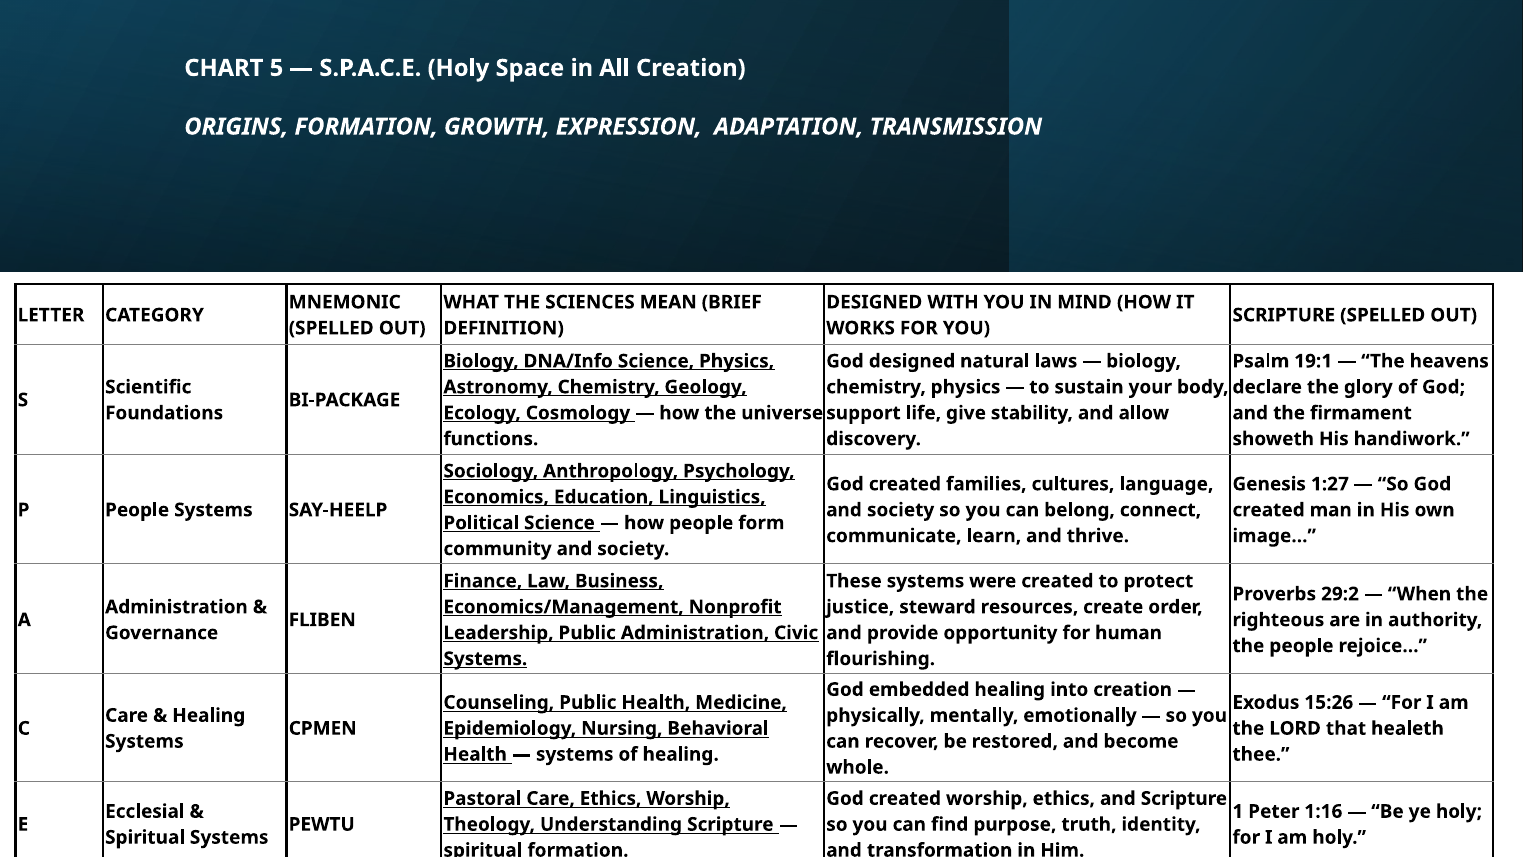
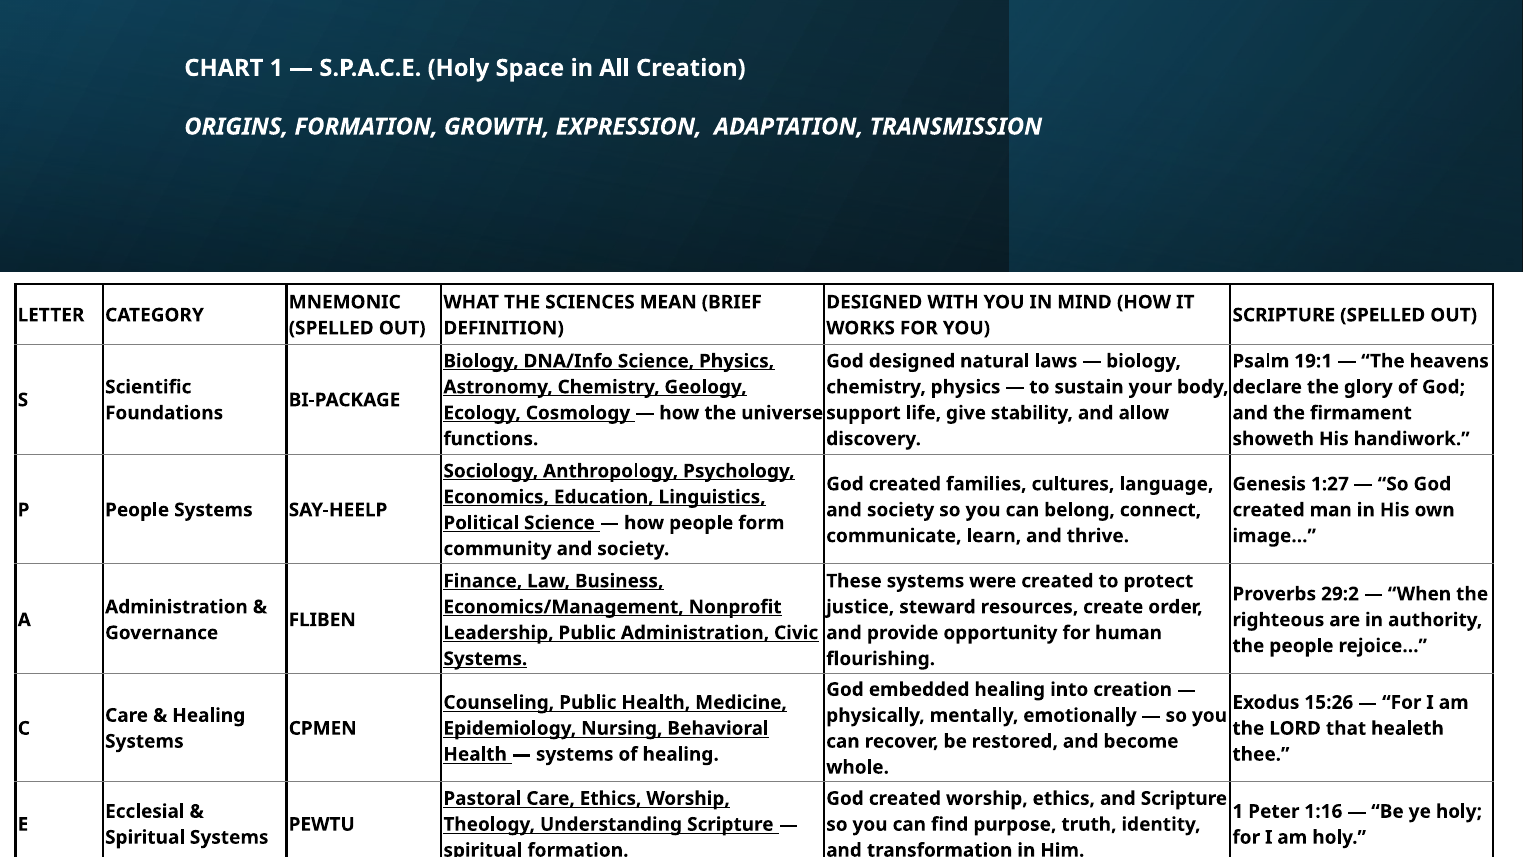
CHART 5: 5 -> 1 (276, 68)
